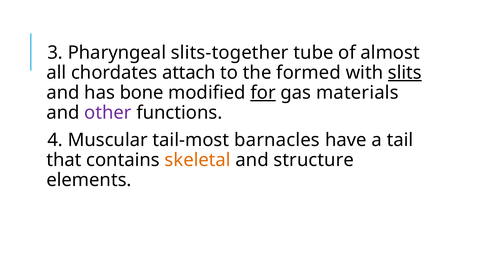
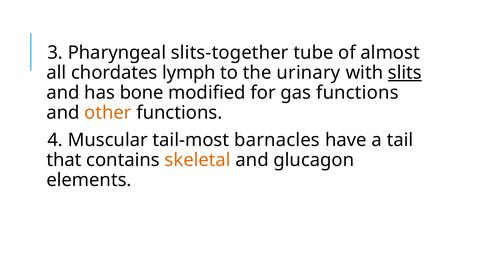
attach: attach -> lymph (189, 72)
formed: formed -> urinary (308, 72)
for underline: present -> none (263, 92)
gas materials: materials -> functions (357, 92)
other colour: purple -> orange (108, 112)
structure: structure -> glucagon (314, 160)
